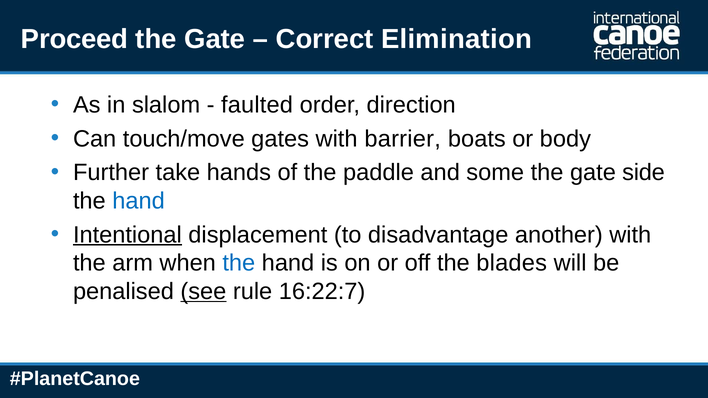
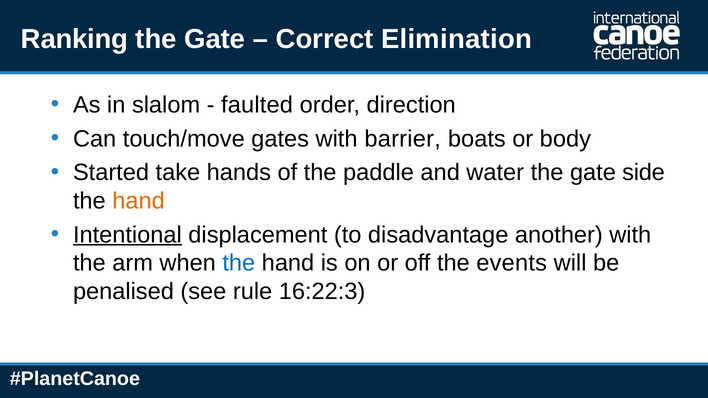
Proceed: Proceed -> Ranking (74, 39)
Further: Further -> Started (111, 173)
some: some -> water (495, 173)
hand colour: blue -> orange (139, 201)
blades: blades -> events (512, 263)
see underline: present -> none (203, 292)
16:22:7: 16:22:7 -> 16:22:3 (322, 292)
